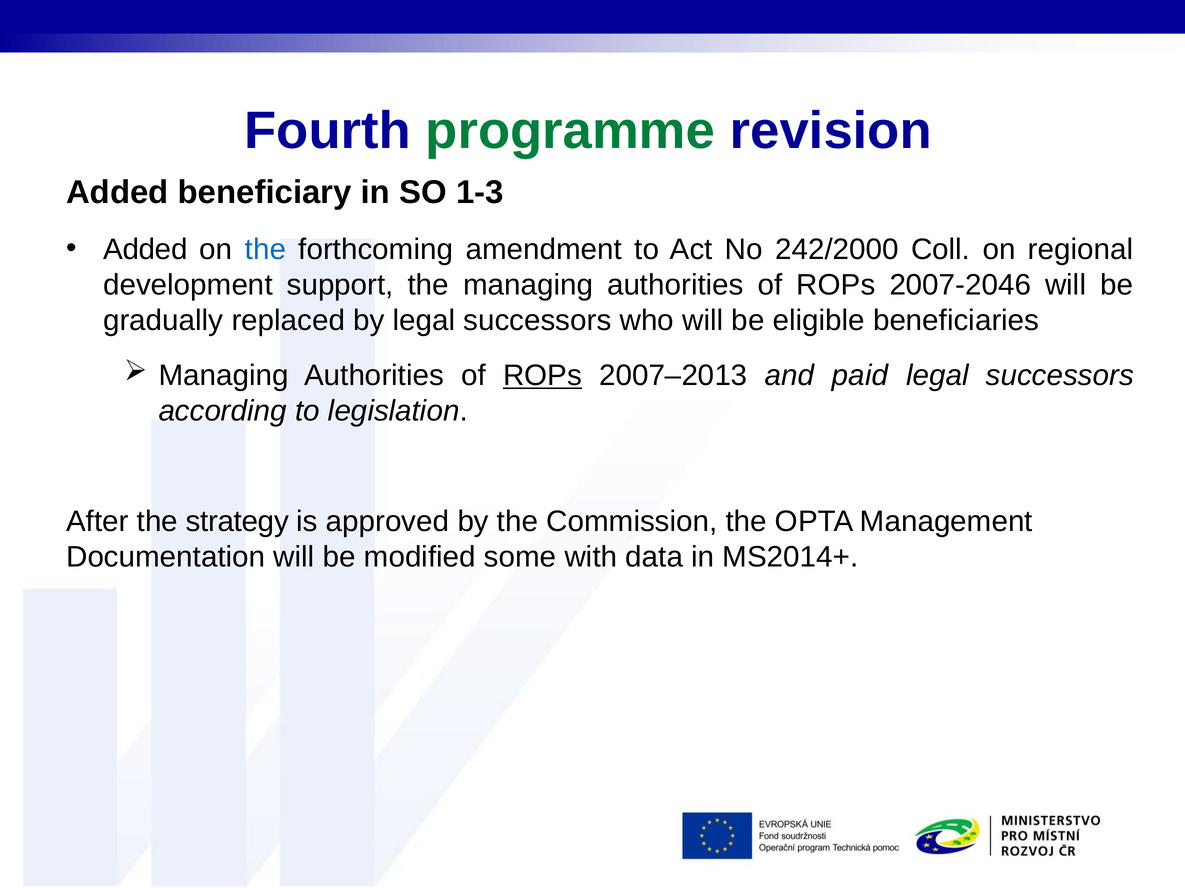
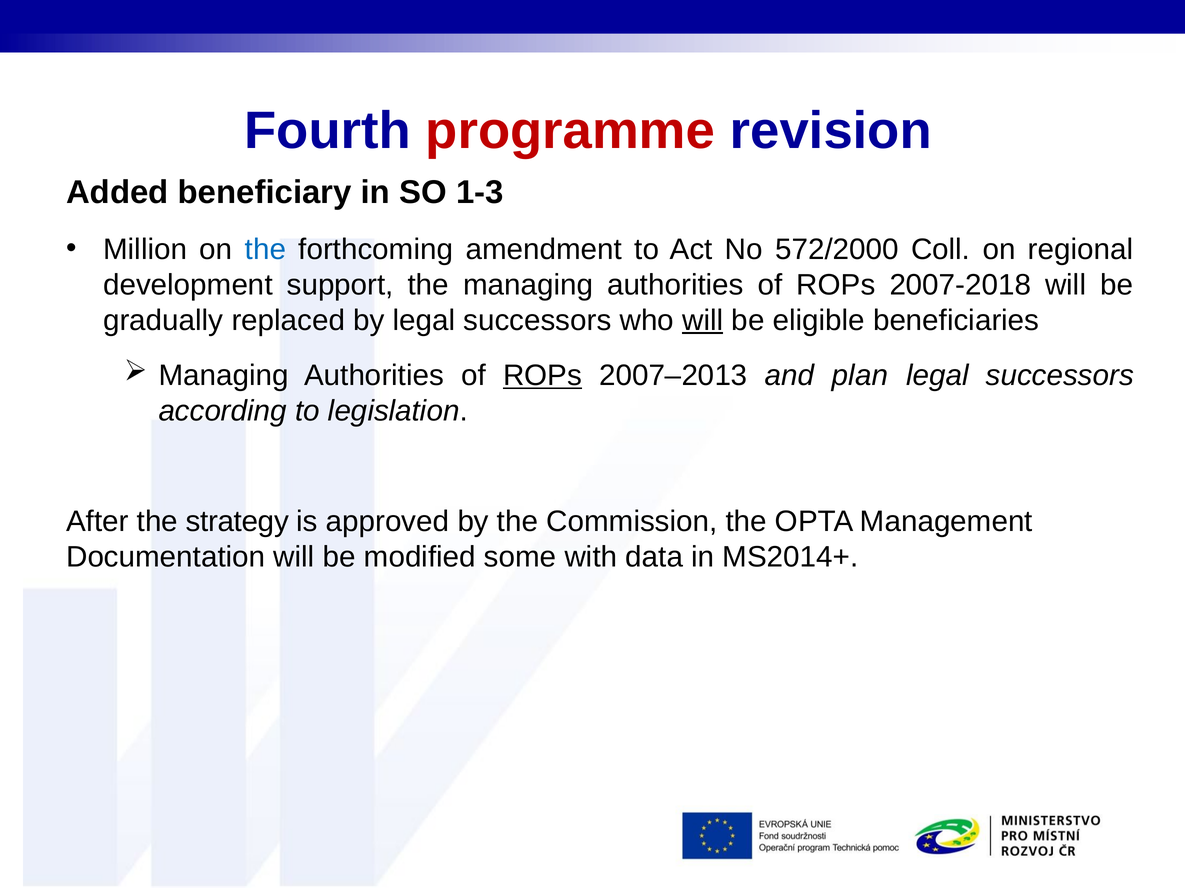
programme colour: green -> red (570, 131)
Added: Added -> Million (145, 249)
242/2000: 242/2000 -> 572/2000 (837, 249)
2007-2046: 2007-2046 -> 2007-2018 (960, 285)
will underline: none -> present (703, 321)
paid: paid -> plan (860, 376)
